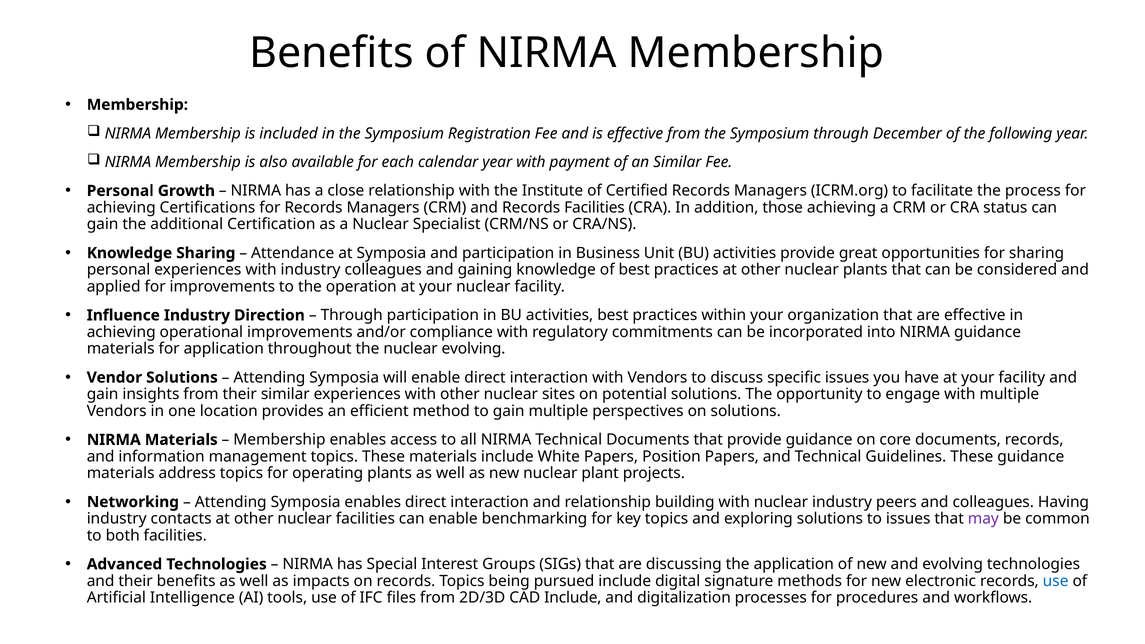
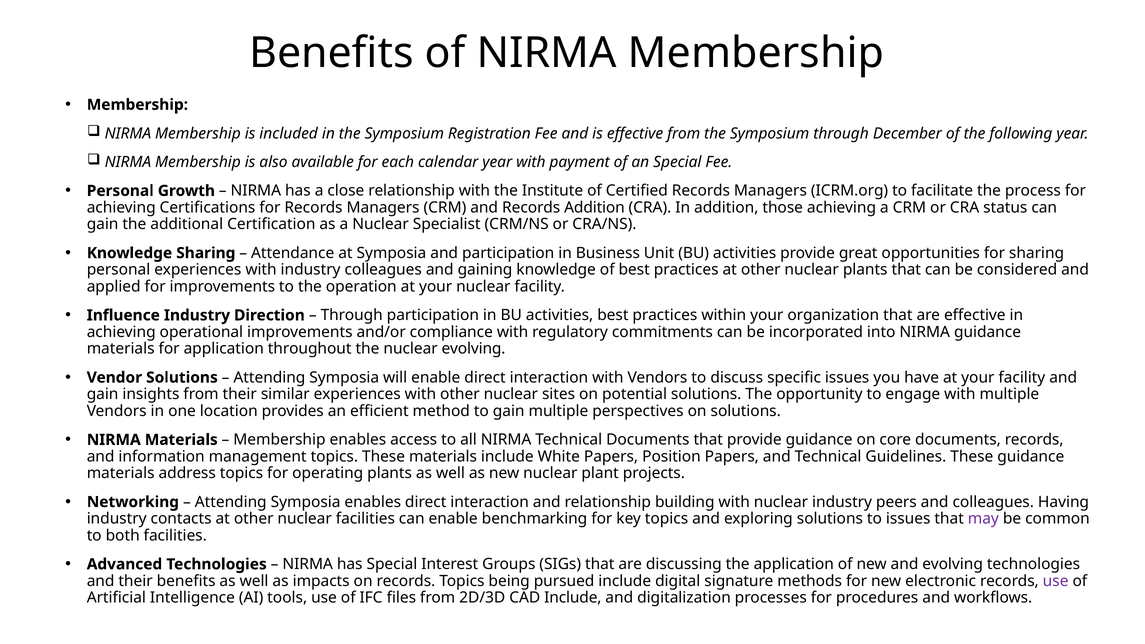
an Similar: Similar -> Special (677, 162)
Records Facilities: Facilities -> Addition (594, 208)
use colour: blue -> purple (1056, 581)
